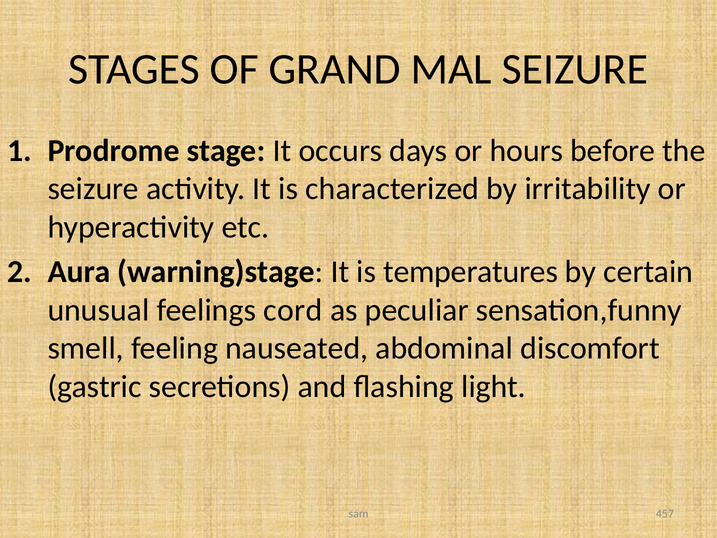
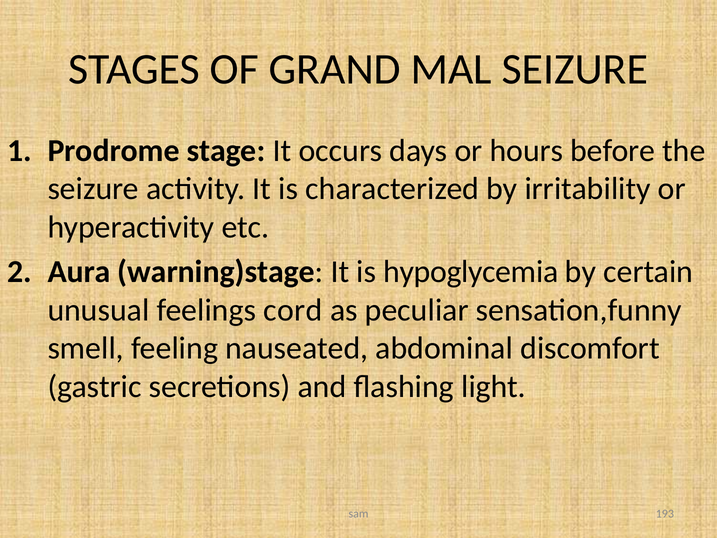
temperatures: temperatures -> hypoglycemia (471, 272)
457: 457 -> 193 (665, 513)
